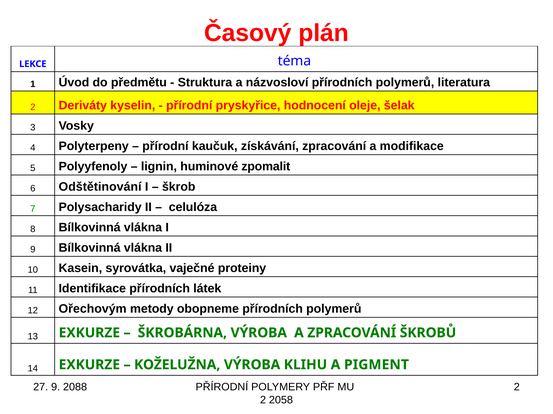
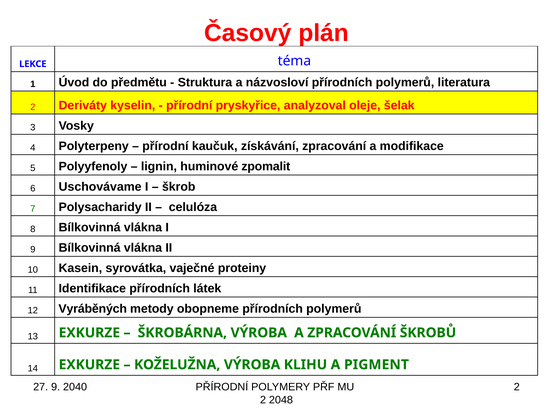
hodnocení: hodnocení -> analyzoval (315, 106)
Odštětinování: Odštětinování -> Uschovávame (100, 187)
Ořechovým: Ořechovým -> Vyráběných (93, 309)
2088: 2088 -> 2040 (75, 388)
2058: 2058 -> 2048 (281, 401)
